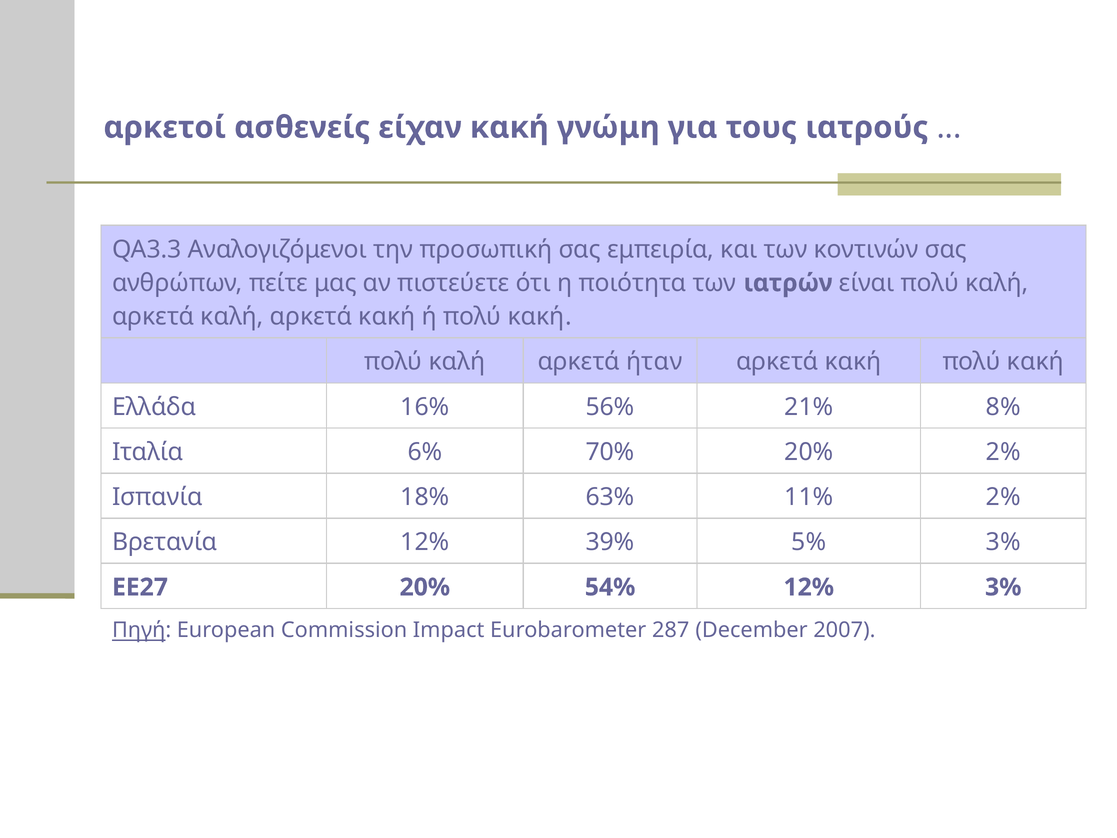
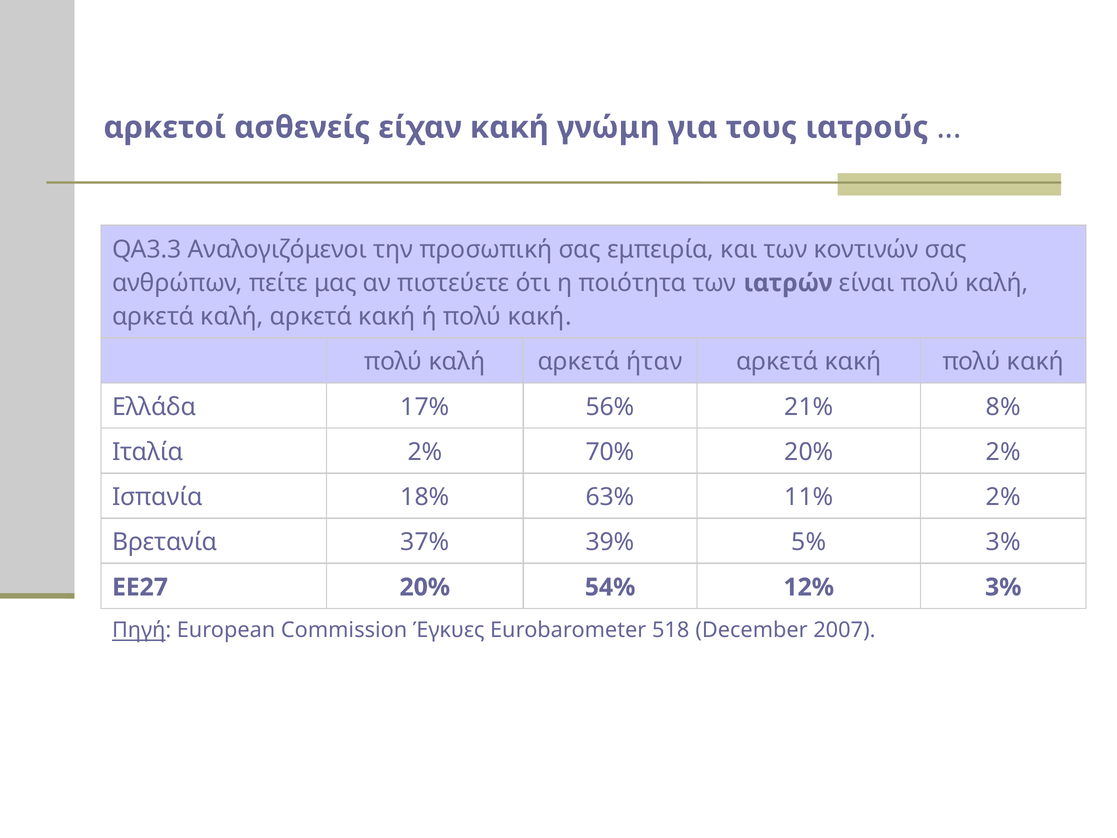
16%: 16% -> 17% (425, 407)
Ιταλία 6%: 6% -> 2% (425, 452)
Βρετανία 12%: 12% -> 37% (425, 542)
Impact: Impact -> Έγκυες (449, 630)
287: 287 -> 518 (671, 630)
